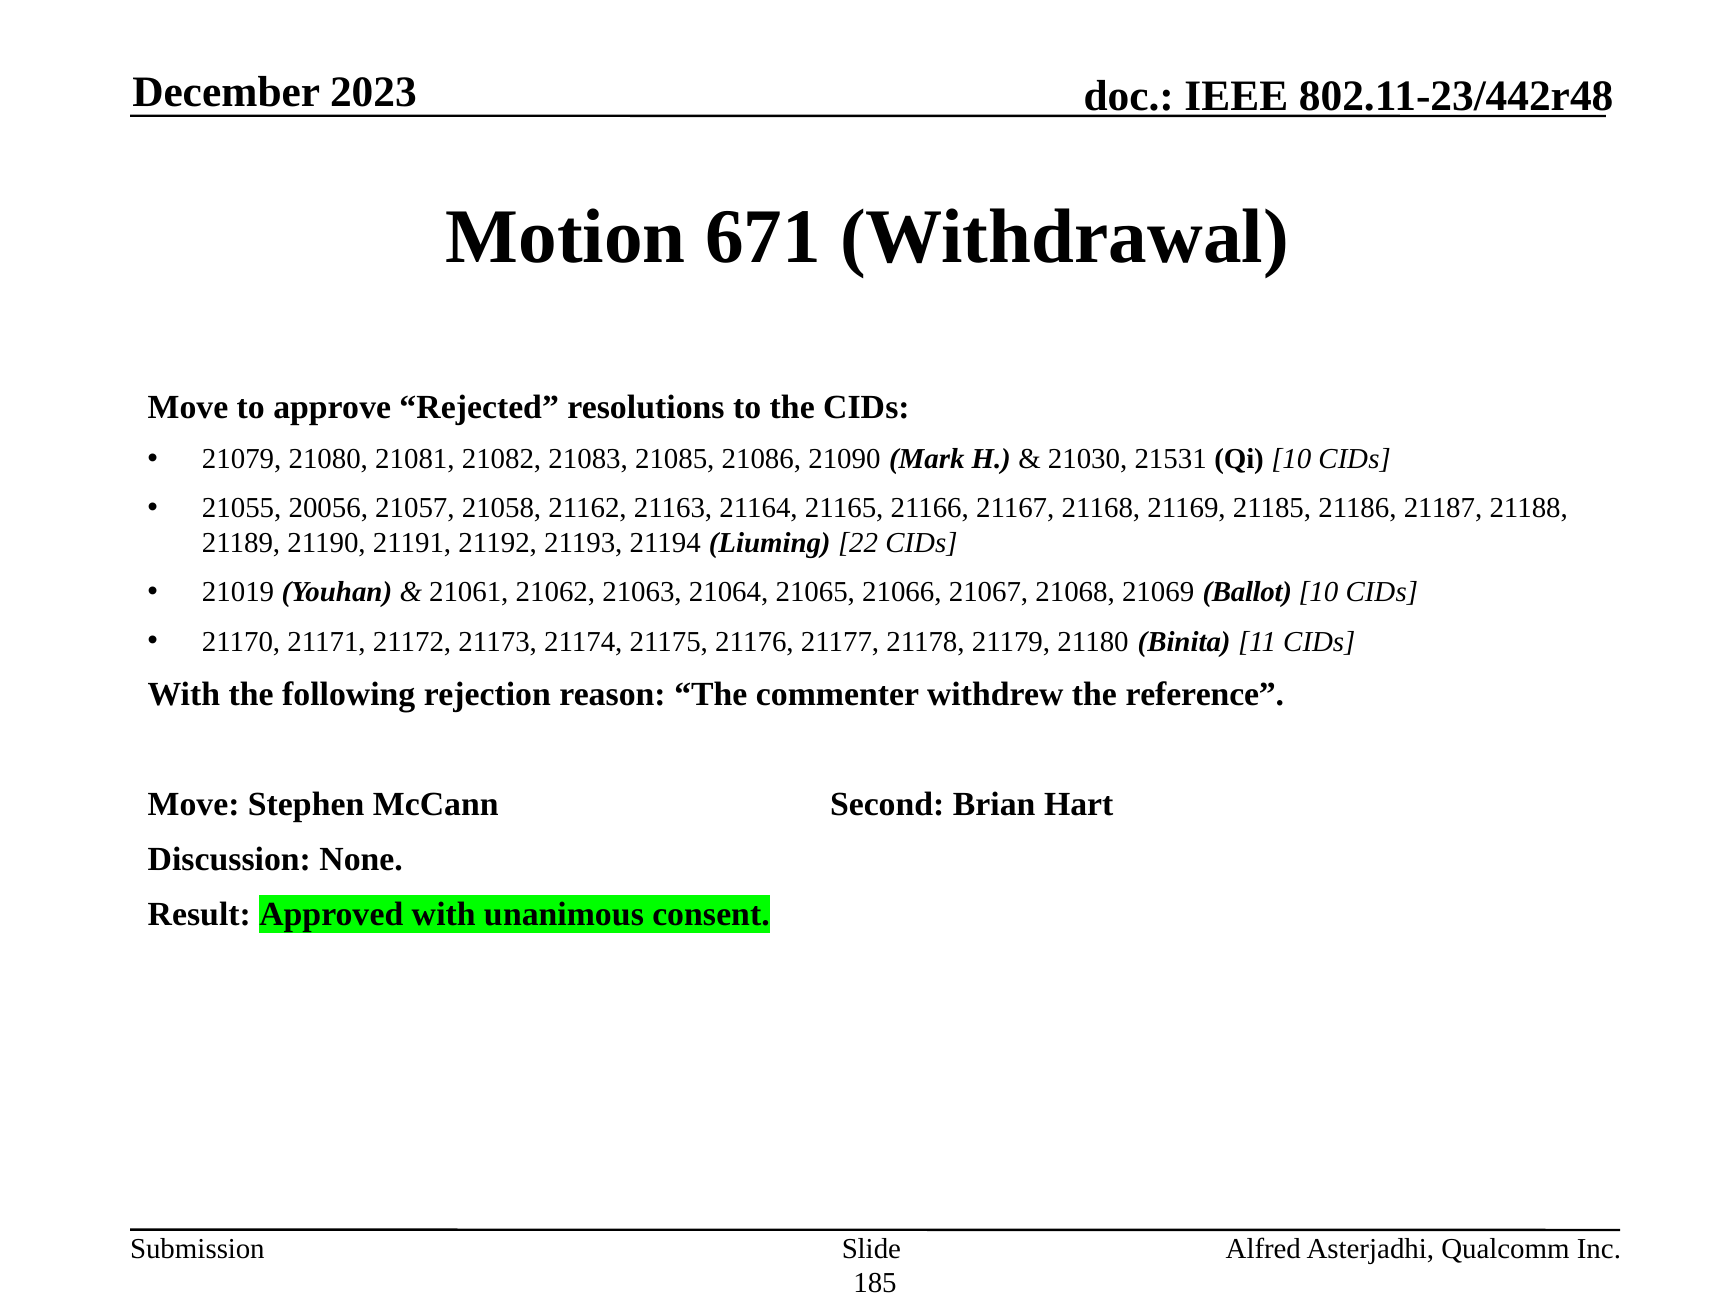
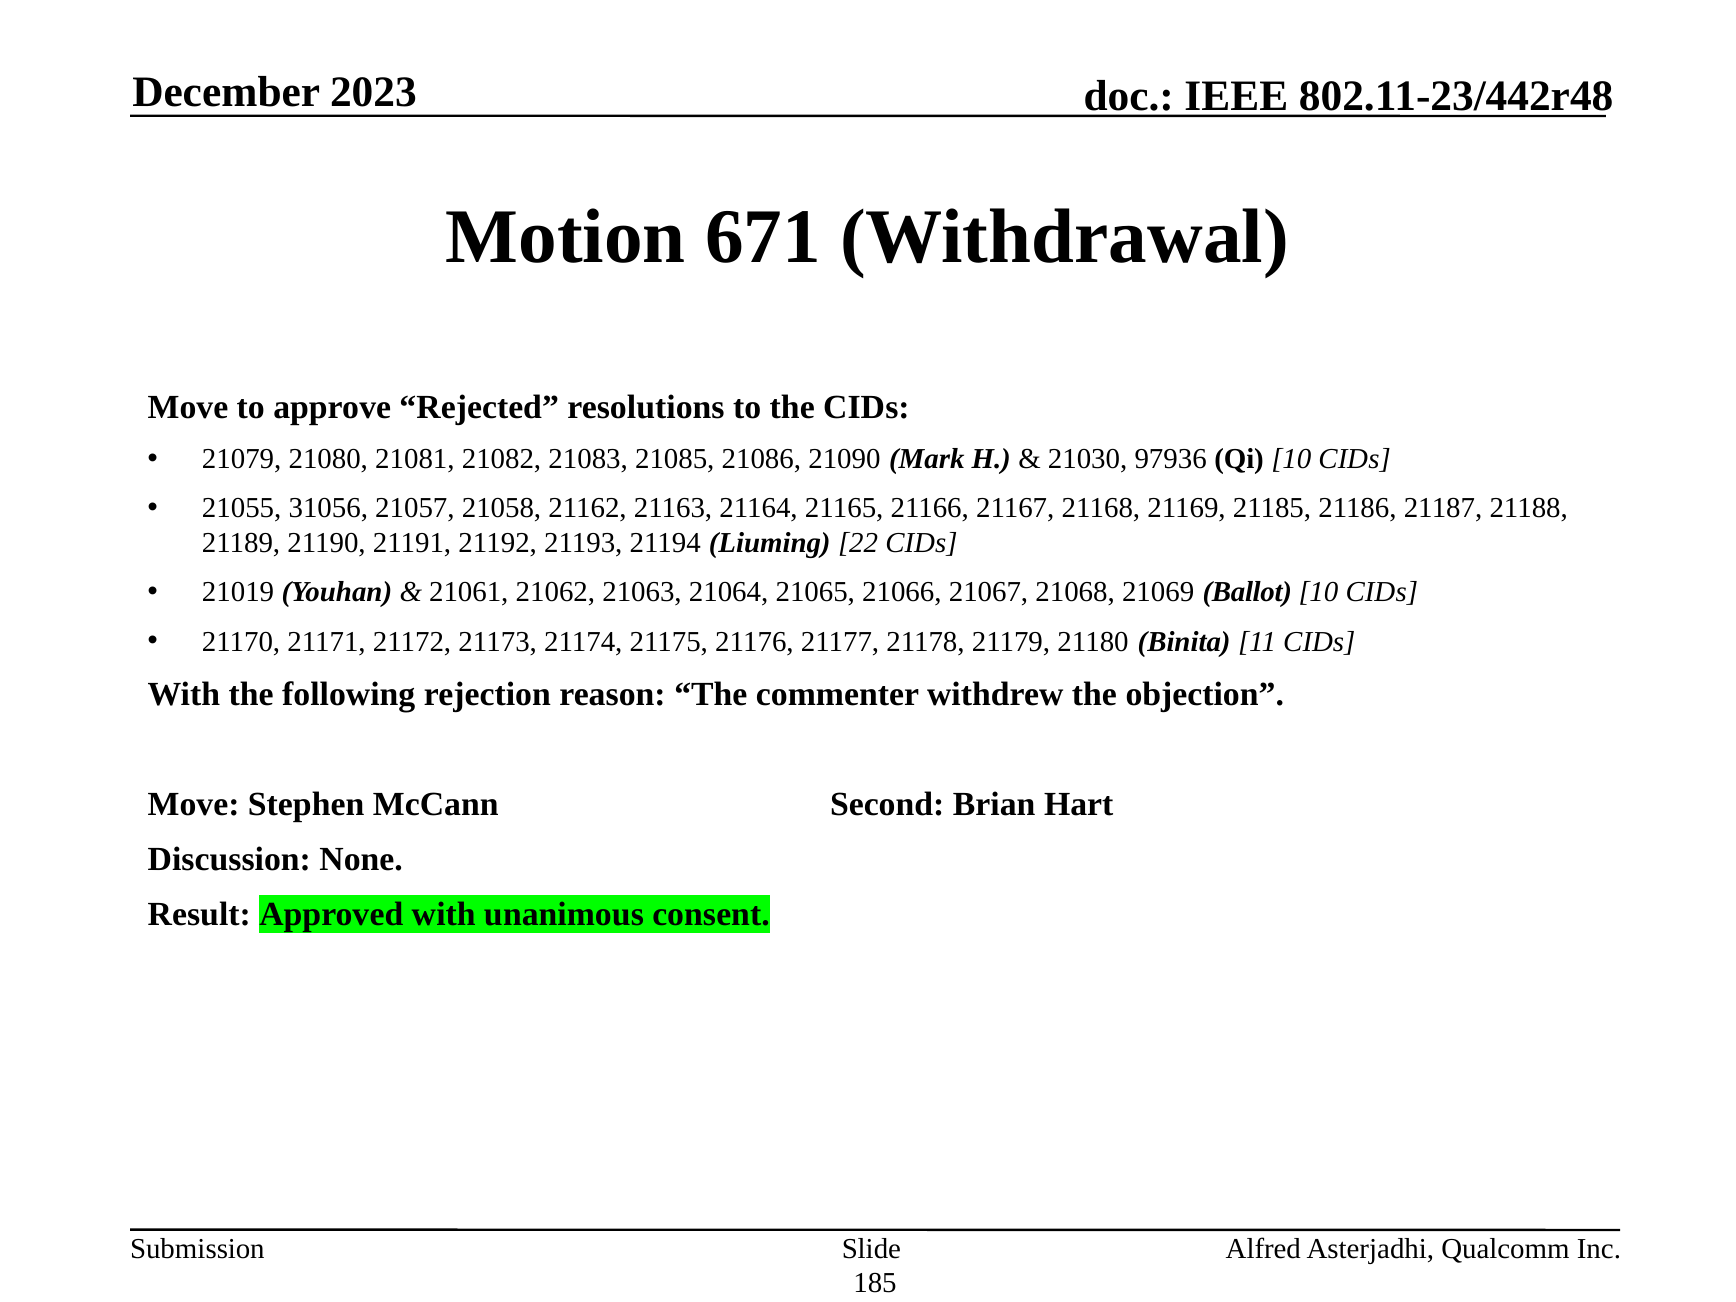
21531: 21531 -> 97936 (1171, 459)
20056: 20056 -> 31056 (328, 508)
reference: reference -> objection (1205, 694)
